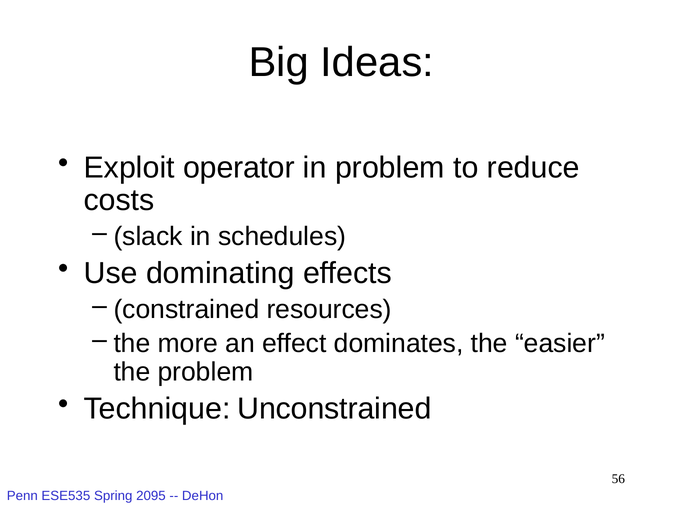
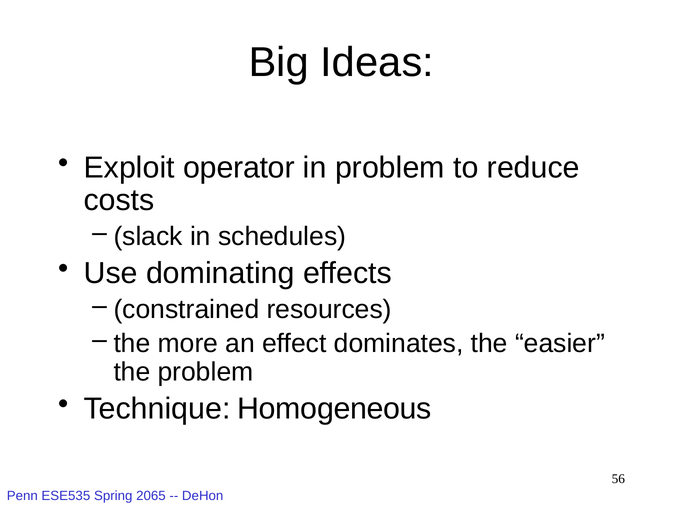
Unconstrained: Unconstrained -> Homogeneous (334, 409)
2095: 2095 -> 2065 (151, 496)
